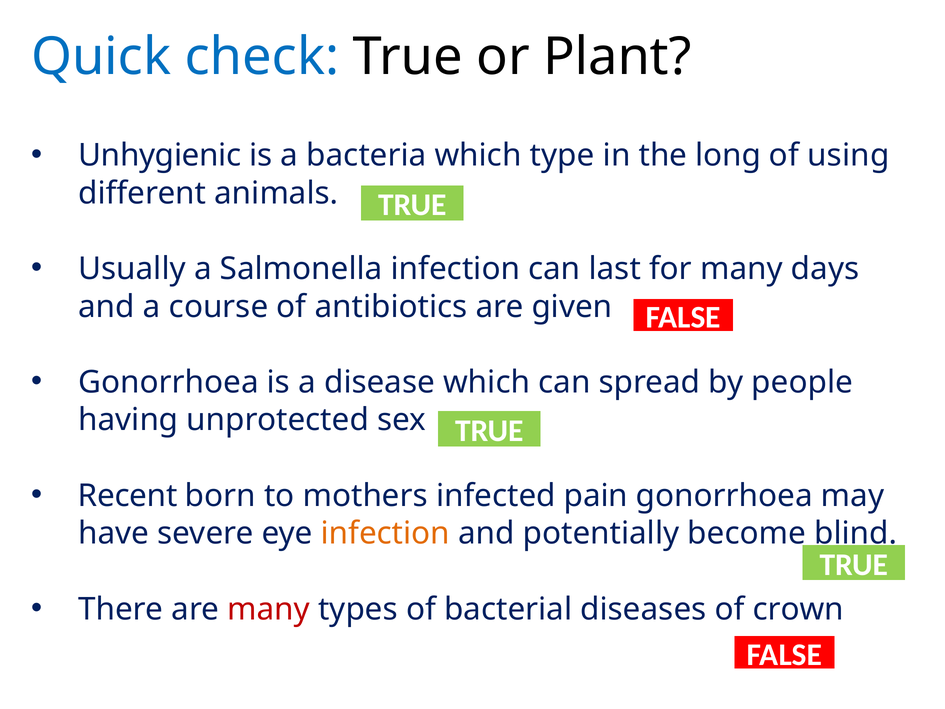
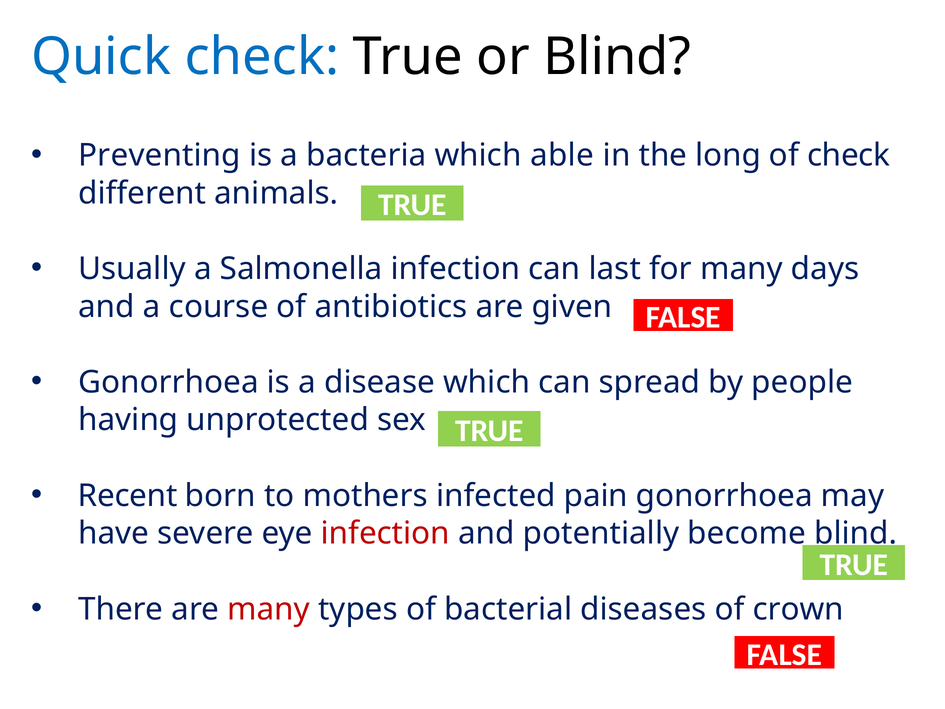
or Plant: Plant -> Blind (617, 57)
Unhygienic: Unhygienic -> Preventing (160, 155)
type: type -> able (562, 155)
of using: using -> check (849, 155)
infection colour: orange -> red (385, 533)
